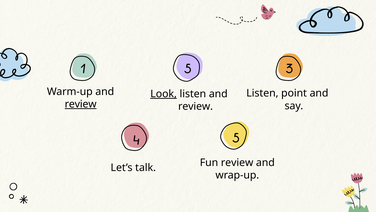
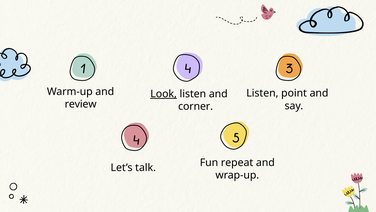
1 5: 5 -> 4 (188, 69)
review underline: present -> none (81, 104)
review: review -> corner (196, 106)
Fun review: review -> repeat (237, 162)
